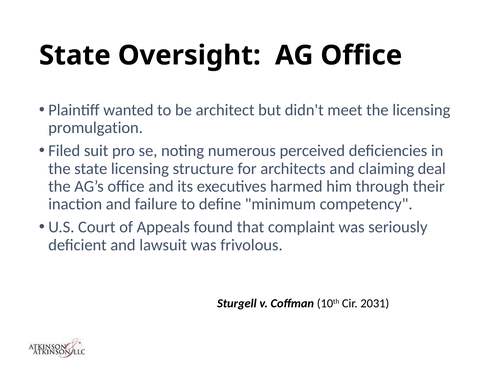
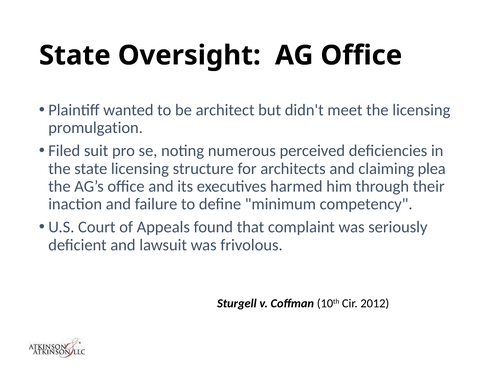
deal: deal -> plea (432, 169)
2031: 2031 -> 2012 (375, 304)
